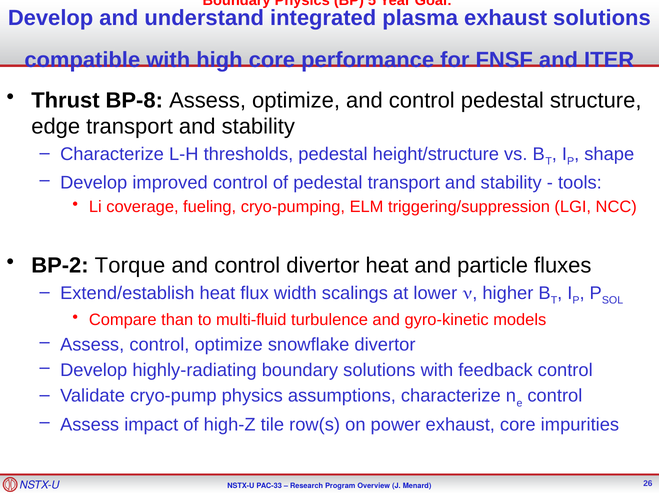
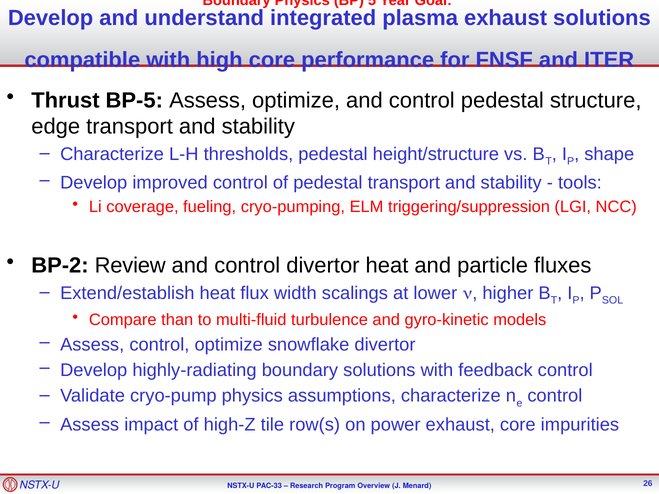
BP-8: BP-8 -> BP-5 (134, 100)
Torque: Torque -> Review (130, 266)
